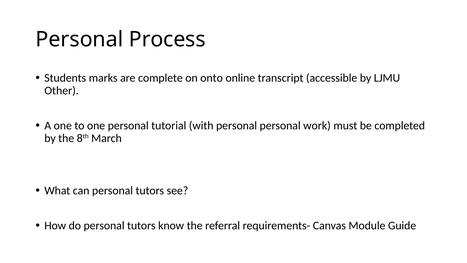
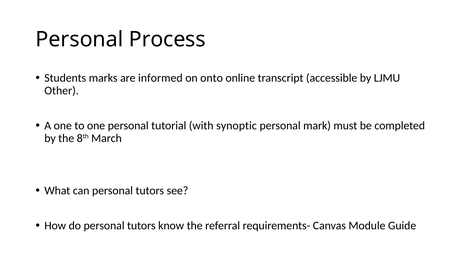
complete: complete -> informed (160, 78)
with personal: personal -> synoptic (237, 125)
work: work -> mark (317, 125)
